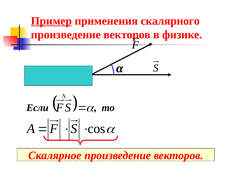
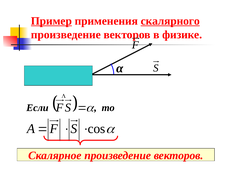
скалярного underline: none -> present (170, 21)
